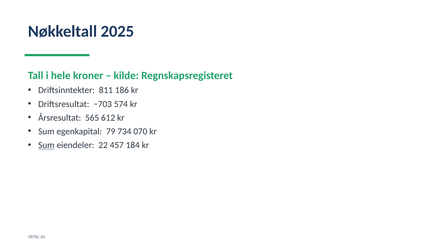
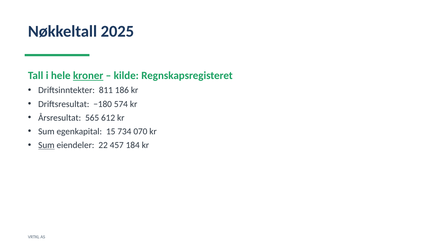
kroner underline: none -> present (88, 76)
−703: −703 -> −180 (103, 104)
79: 79 -> 15 (111, 131)
